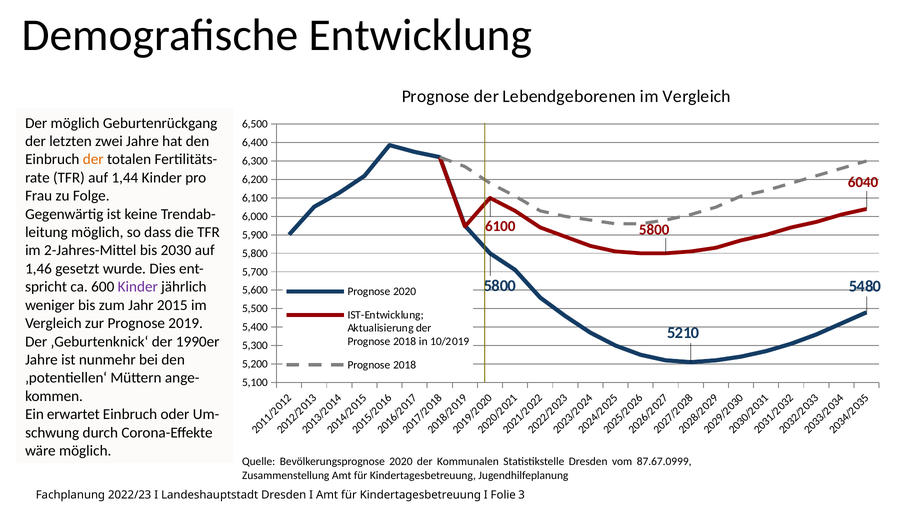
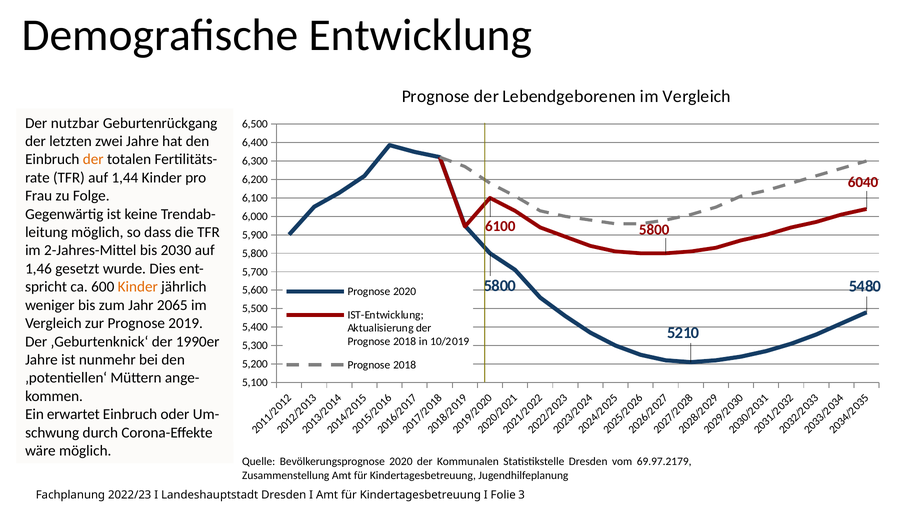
Der möglich: möglich -> nutzbar (75, 123)
Kinder colour: purple -> orange (138, 287)
2015: 2015 -> 2065 (172, 305)
87.67.0999: 87.67.0999 -> 69.97.2179 (664, 462)
